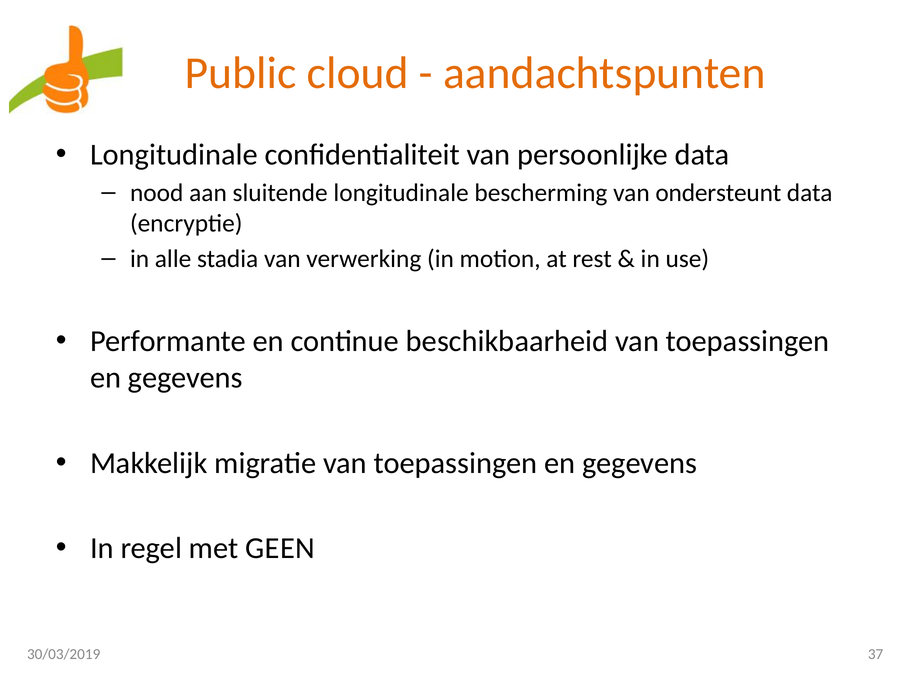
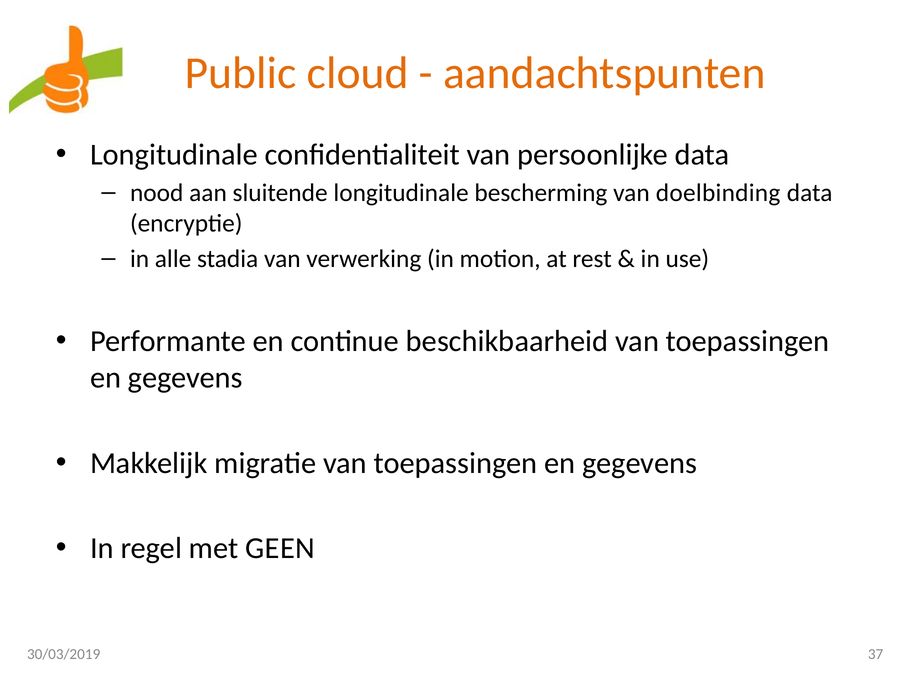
ondersteunt: ondersteunt -> doelbinding (718, 193)
